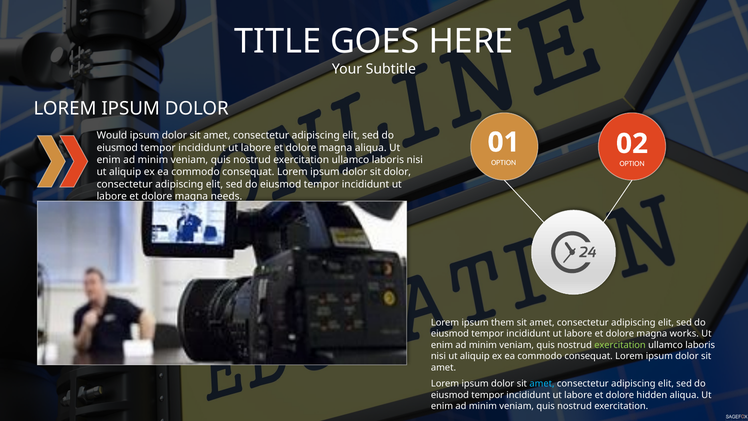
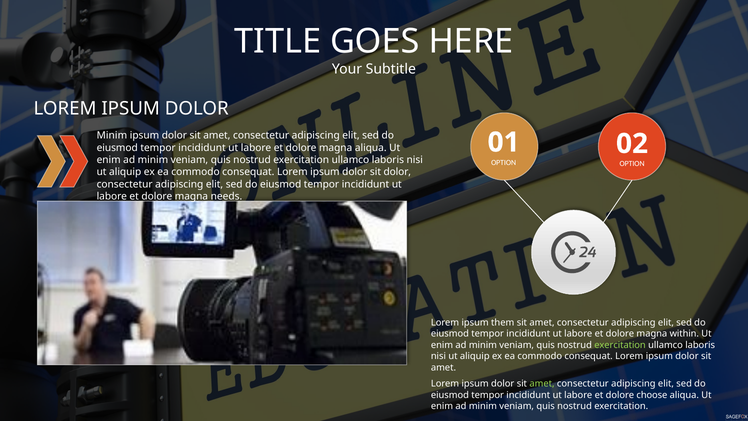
Would: Would -> Minim (112, 136)
works: works -> within (684, 334)
amet colour: light blue -> light green (542, 384)
hidden: hidden -> choose (652, 395)
